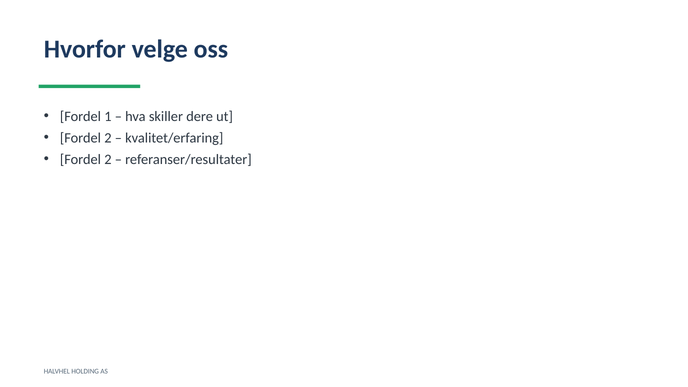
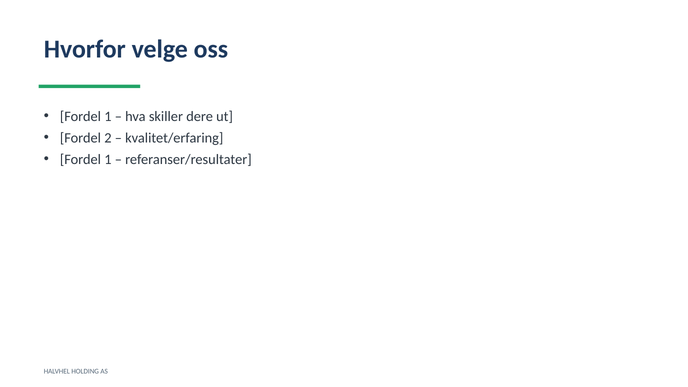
2: 2 -> 1 (108, 160)
